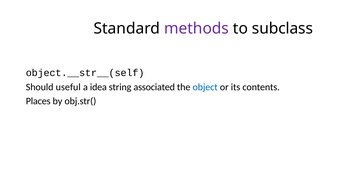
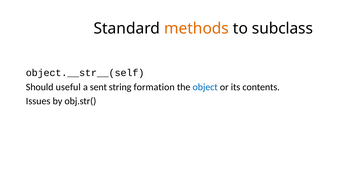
methods colour: purple -> orange (196, 28)
idea: idea -> sent (98, 87)
associated: associated -> formation (154, 87)
Places: Places -> Issues (38, 101)
